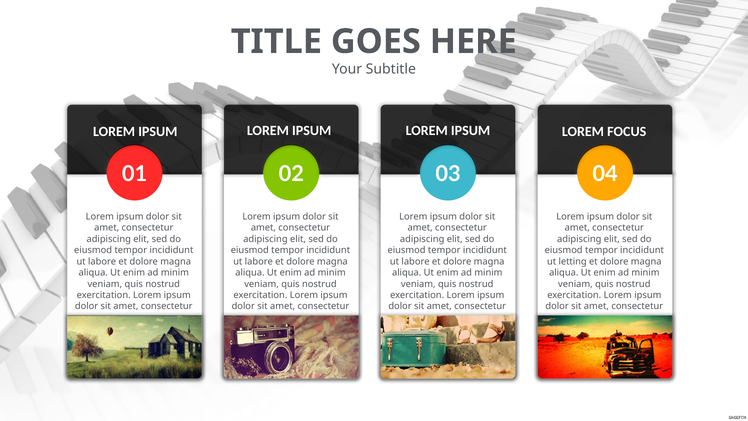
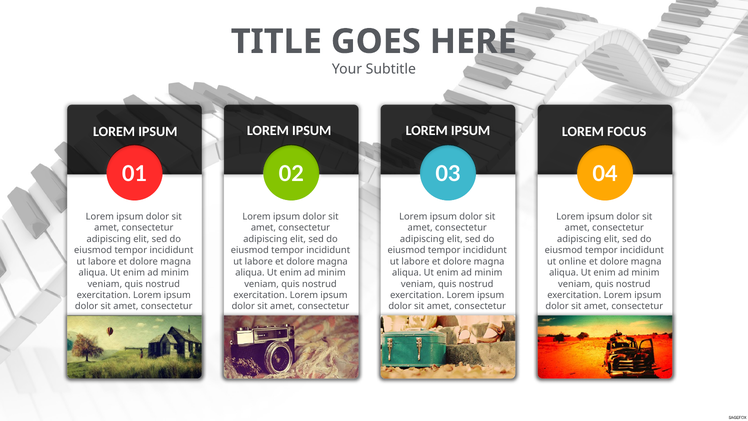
letting: letting -> online (573, 261)
